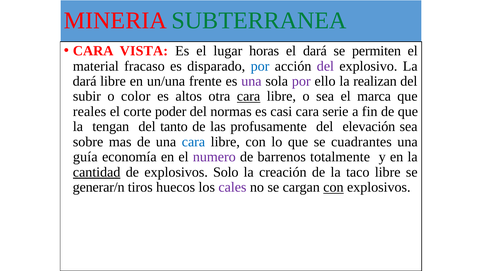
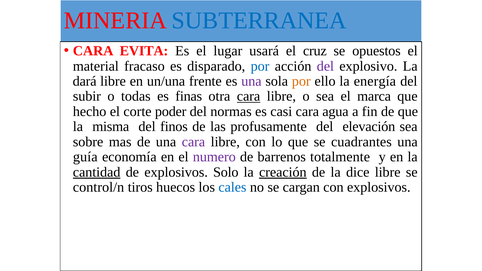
SUBTERRANEA colour: green -> blue (259, 21)
VISTA: VISTA -> EVITA (144, 51)
horas: horas -> usará (264, 51)
el dará: dará -> cruz (315, 51)
permiten: permiten -> opuestos (376, 51)
por colour: purple -> orange (301, 81)
realizan: realizan -> energía (375, 81)
color: color -> todas (136, 96)
altos: altos -> finas (189, 96)
reales: reales -> hecho (90, 112)
serie: serie -> agua (335, 112)
tengan: tengan -> misma (111, 127)
tanto: tanto -> finos (174, 127)
cara colour: blue -> purple (193, 142)
creación underline: none -> present (283, 172)
taco: taco -> dice (358, 172)
generar/n: generar/n -> control/n (99, 187)
cales colour: purple -> blue (232, 187)
con underline: present -> none (333, 187)
